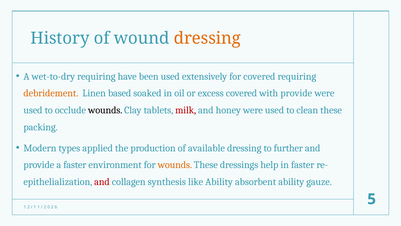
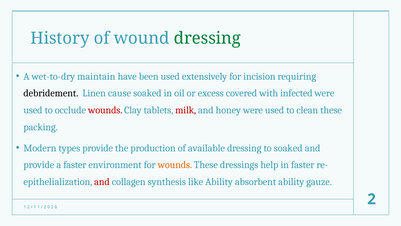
dressing colour: orange -> green (207, 38)
wet-to-dry requiring: requiring -> maintain (96, 76)
for covered: covered -> incision (259, 76)
debridement colour: orange -> black (51, 93)
based: based -> cause (120, 93)
with provide: provide -> infected (296, 93)
wounds colour: black -> red (105, 110)
types applied: applied -> provide (98, 148)
to further: further -> soaked (288, 148)
5: 5 -> 2 (372, 199)
